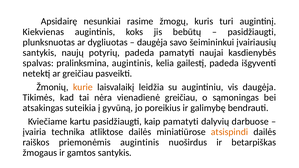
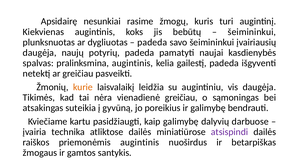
pasidžiaugti: pasidžiaugti -> šeimininkui (252, 32)
daugėja: daugėja -> padeda (152, 42)
santykis: santykis -> daugėja (40, 53)
kaip pamatyti: pamatyti -> galimybę (181, 122)
atsispindi colour: orange -> purple (230, 132)
